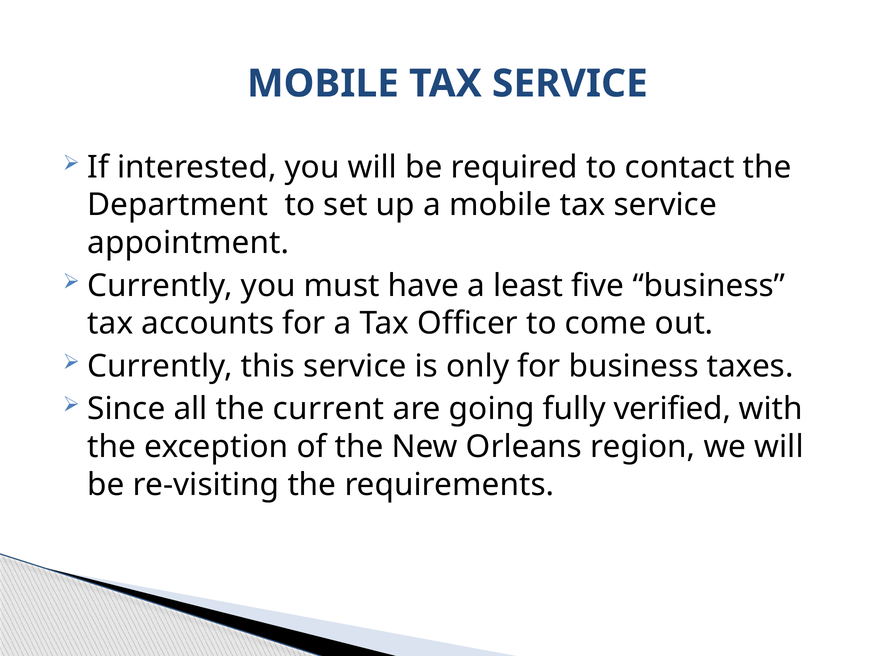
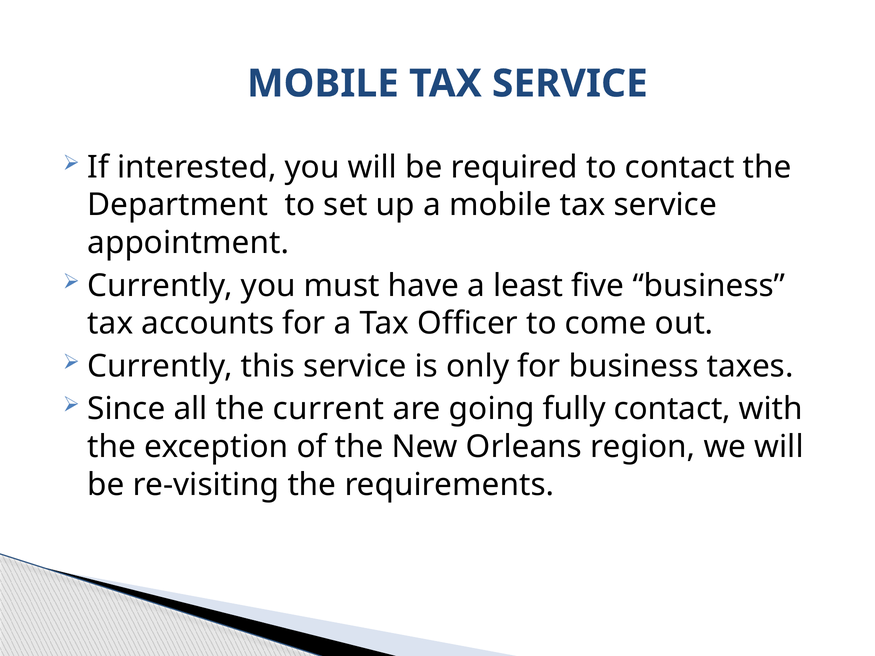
fully verified: verified -> contact (672, 409)
